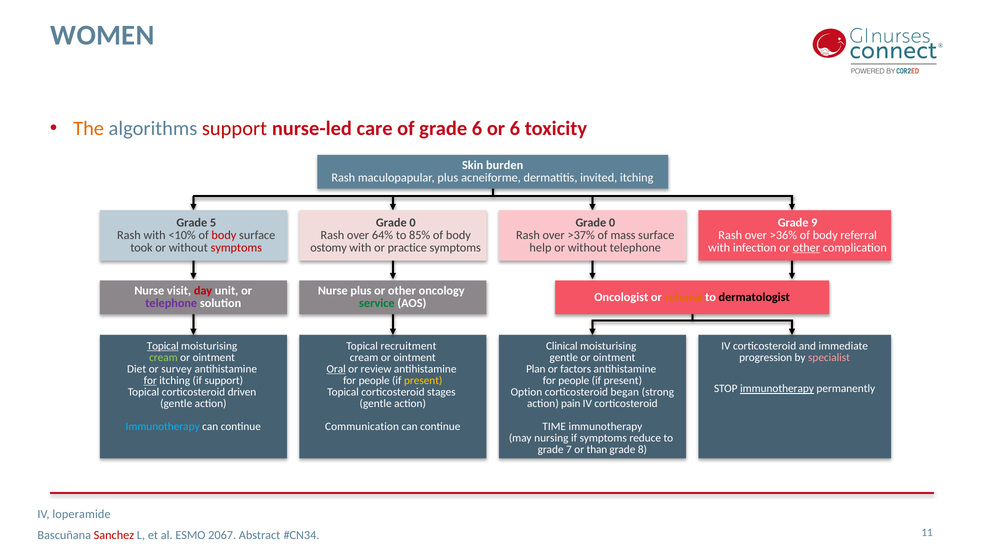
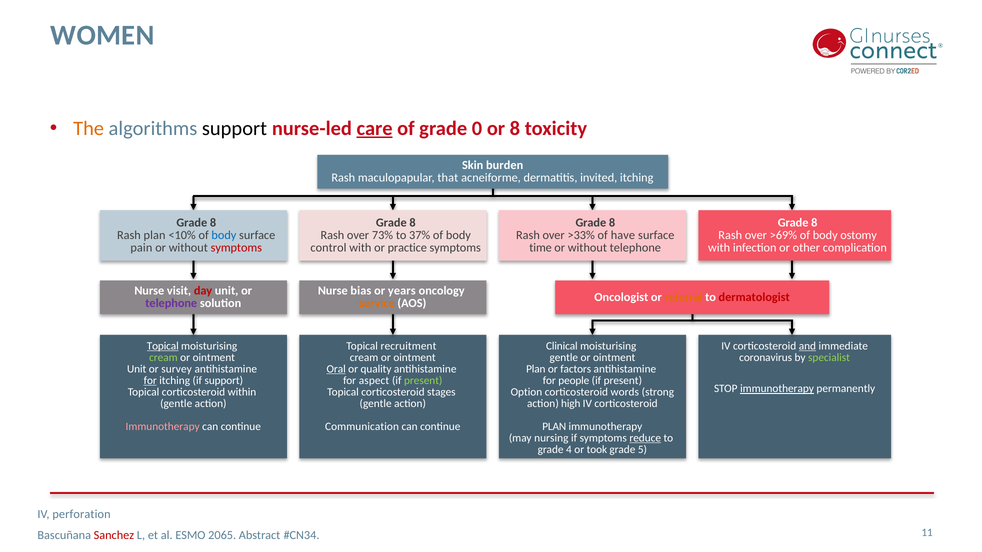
support colour: red -> black (234, 129)
care underline: none -> present (375, 129)
grade 6: 6 -> 0 (477, 129)
or 6: 6 -> 8 (515, 129)
maculopapular plus: plus -> that (448, 178)
5: 5 -> 8 (213, 223)
0: 0 -> 8 (413, 223)
0: 0 -> 8 (612, 223)
9: 9 -> 8 (814, 223)
Rash with: with -> plan (155, 235)
body colour: red -> blue (224, 235)
64%: 64% -> 73% (383, 235)
85%: 85% -> 37% (420, 235)
>37%: >37% -> >33% (581, 235)
mass: mass -> have (623, 235)
>36%: >36% -> >69% (783, 235)
body referral: referral -> ostomy (859, 235)
took: took -> pain (141, 248)
ostomy: ostomy -> control (328, 248)
help: help -> time (541, 248)
other underline: present -> none (806, 248)
Nurse plus: plus -> bias (361, 291)
other: other -> years (402, 291)
dermatologist colour: black -> red (754, 297)
service colour: green -> orange (377, 303)
and underline: none -> present (807, 346)
progression: progression -> coronavirus (766, 358)
specialist colour: pink -> light green (829, 358)
Diet: Diet -> Unit (137, 369)
review: review -> quality (376, 369)
people: people -> aspect (374, 381)
present colour: yellow -> light green (423, 381)
driven: driven -> within (242, 392)
began: began -> words (625, 392)
pain: pain -> high (571, 404)
Immunotherapy colour: light blue -> pink (163, 427)
TIME: TIME -> PLAN (554, 427)
reduce underline: none -> present (645, 438)
7: 7 -> 4 (569, 450)
than: than -> took (597, 450)
8: 8 -> 5 (642, 450)
loperamide: loperamide -> perforation (82, 515)
2067: 2067 -> 2065 (222, 535)
